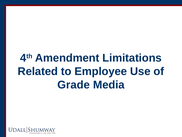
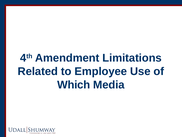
Grade: Grade -> Which (74, 84)
